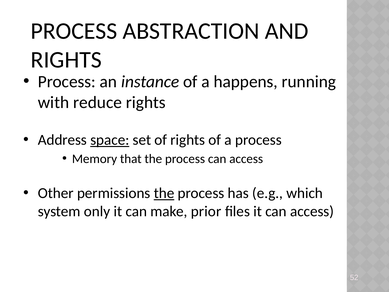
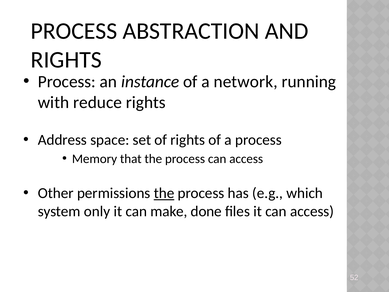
happens: happens -> network (246, 82)
space underline: present -> none (110, 140)
prior: prior -> done (206, 211)
